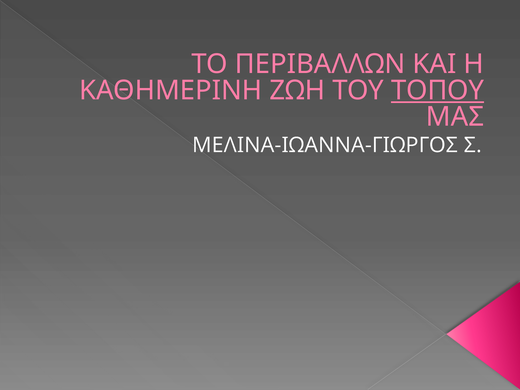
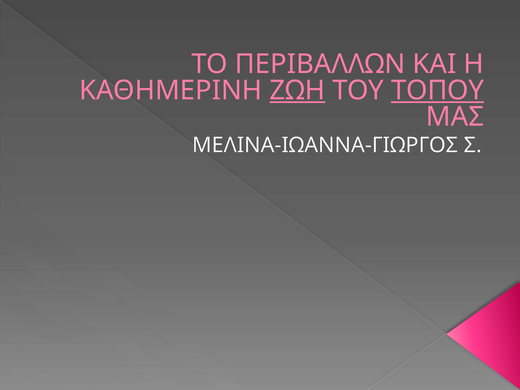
ΖΩΗ underline: none -> present (297, 90)
